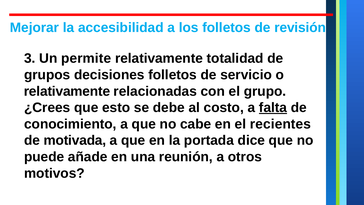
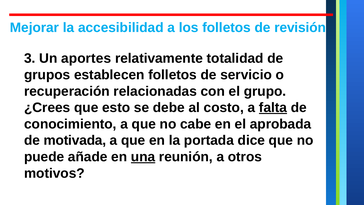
permite: permite -> aportes (86, 58)
decisiones: decisiones -> establecen (109, 75)
relativamente: relativamente -> recuperación (67, 91)
recientes: recientes -> aprobada (281, 124)
una underline: none -> present (143, 157)
